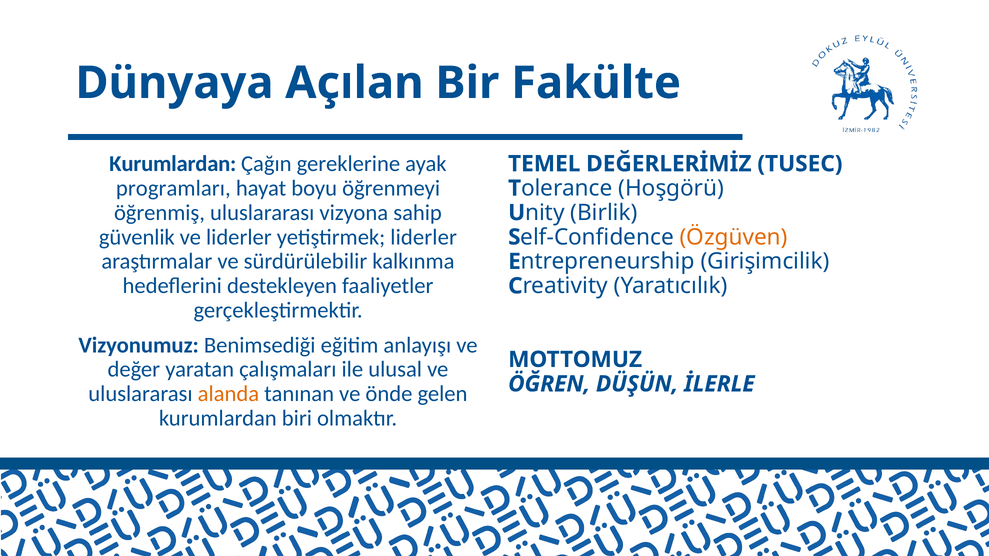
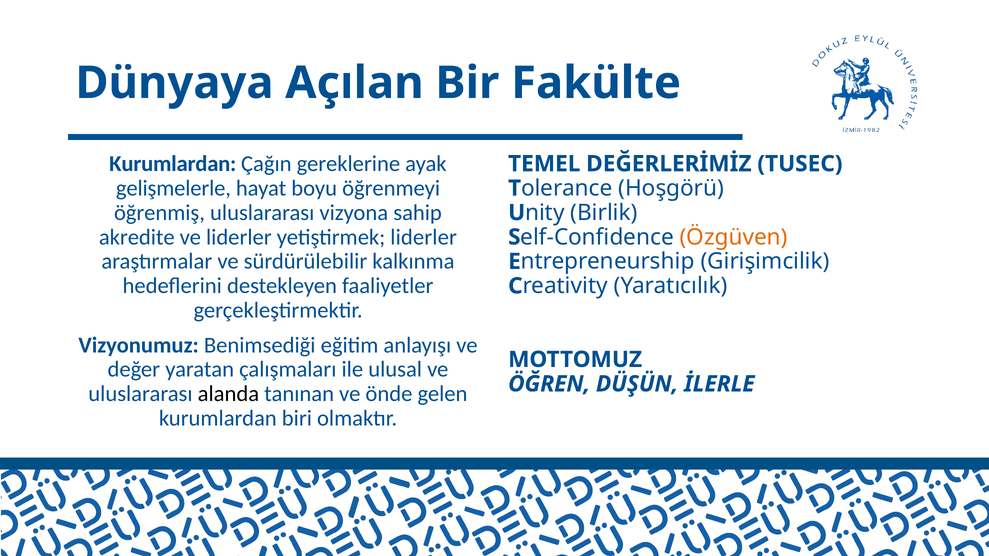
programları: programları -> gelişmelerle (173, 188)
güvenlik: güvenlik -> akredite (137, 237)
alanda colour: orange -> black (228, 394)
